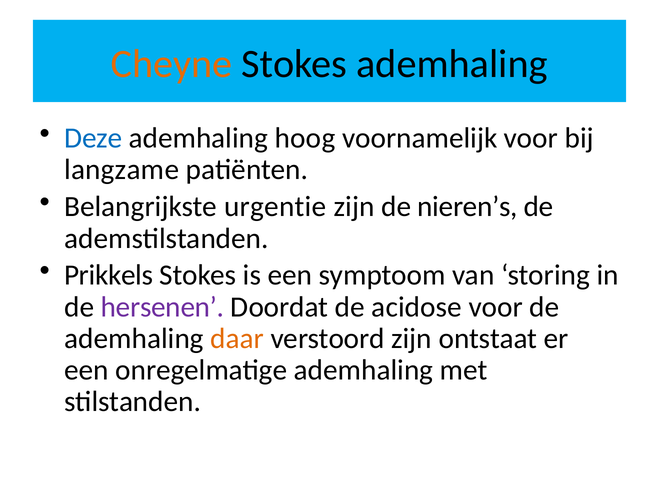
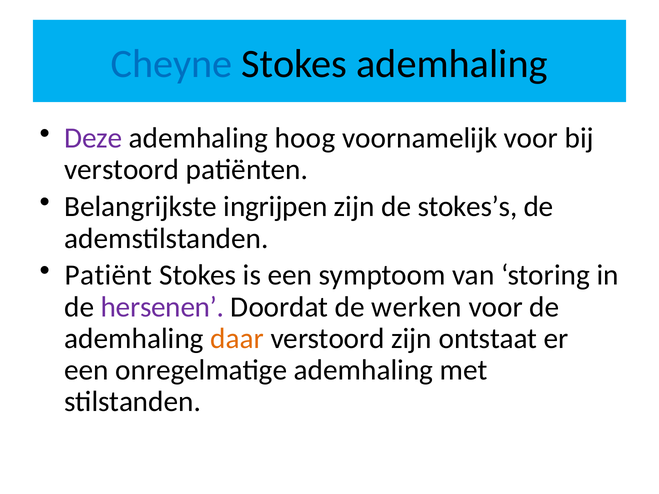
Cheyne colour: orange -> blue (172, 64)
Deze colour: blue -> purple (93, 138)
langzame: langzame -> verstoord (122, 170)
urgentie: urgentie -> ingrijpen (275, 207)
nieren’s: nieren’s -> stokes’s (468, 207)
Prikkels: Prikkels -> Patiënt (108, 275)
acidose: acidose -> werken (417, 307)
